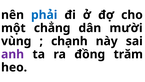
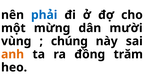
chẳng: chẳng -> mừng (52, 28)
chạnh: chạnh -> chúng (69, 41)
anh colour: purple -> orange (13, 54)
